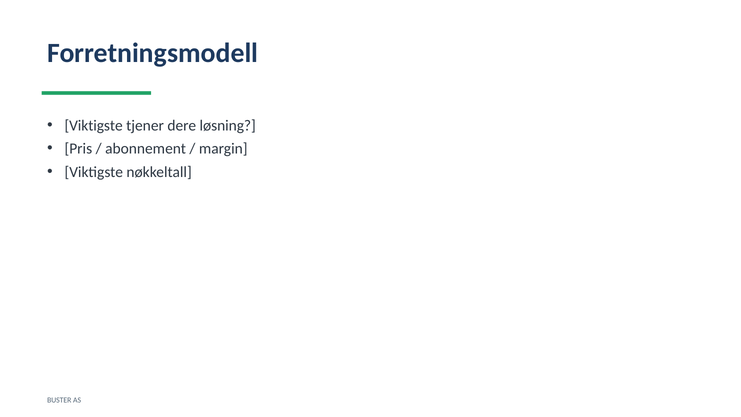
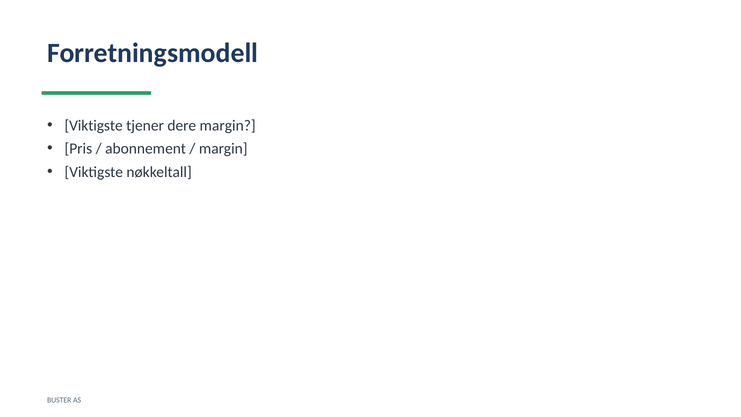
dere løsning: løsning -> margin (228, 126)
